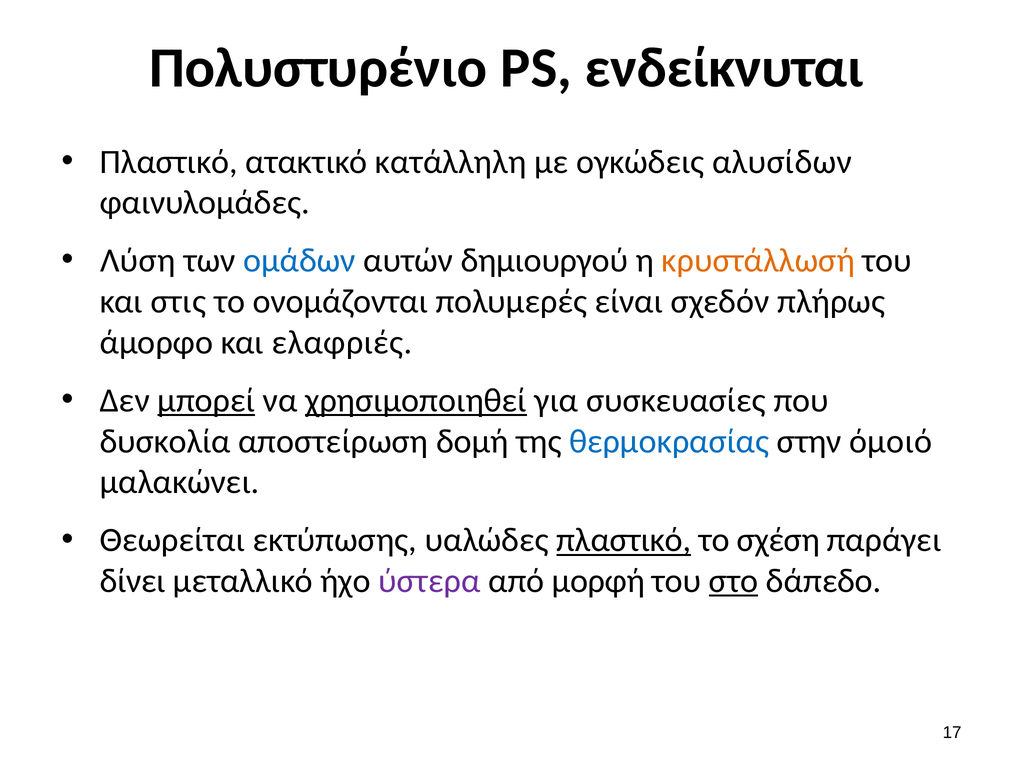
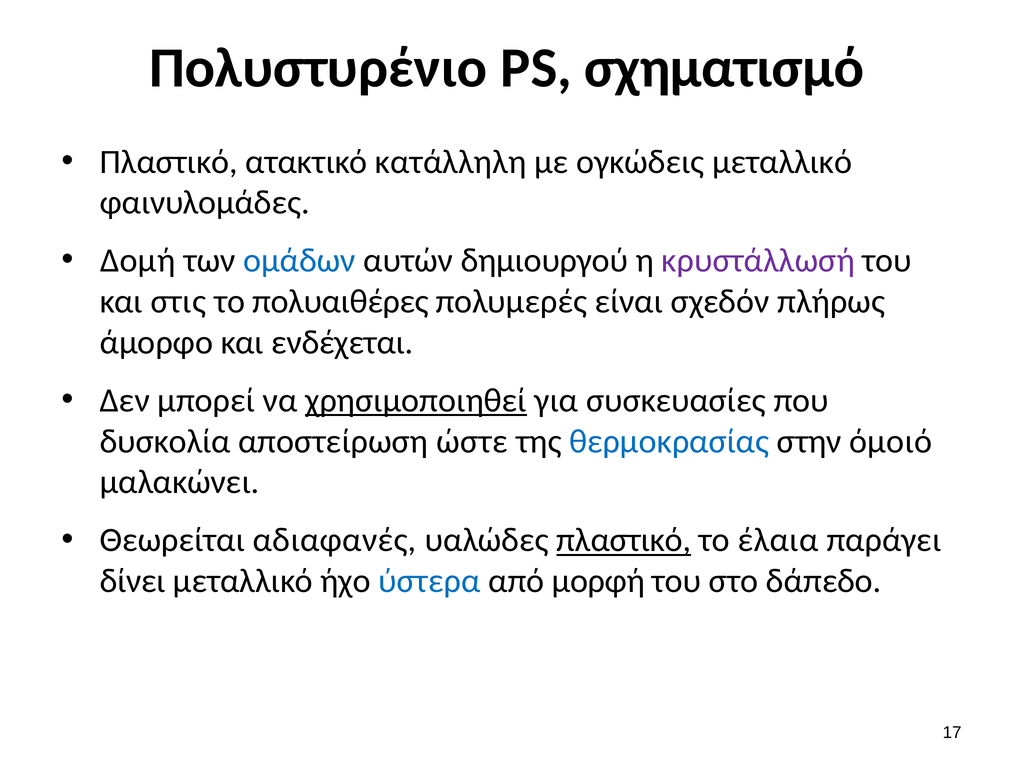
ενδείκνυται: ενδείκνυται -> σχηματισμό (724, 68)
ογκώδεις αλυσίδων: αλυσίδων -> μεταλλικό (782, 162)
Λύση: Λύση -> Δομή (138, 261)
κρυστάλλωσή colour: orange -> purple (758, 261)
ονομάζονται: ονομάζονται -> πολυαιθέρες (341, 302)
ελαφριές: ελαφριές -> ενδέχεται (342, 343)
μπορεί underline: present -> none (206, 401)
δομή: δομή -> ώστε (472, 441)
εκτύπωσης: εκτύπωσης -> αδιαφανές (335, 540)
σχέση: σχέση -> έλαια (778, 540)
ύστερα colour: purple -> blue (429, 581)
στο underline: present -> none (734, 581)
